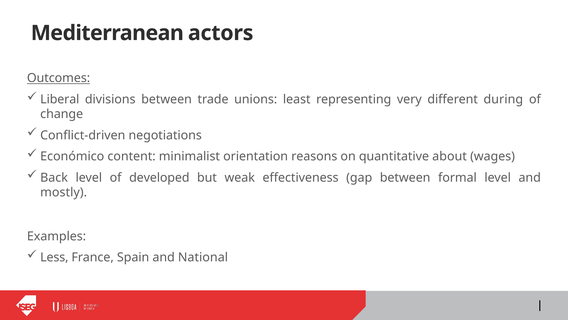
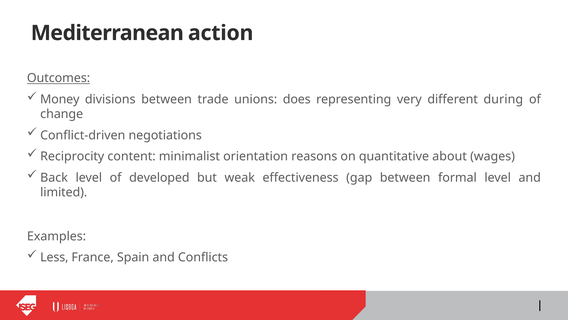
actors: actors -> action (221, 33)
Liberal: Liberal -> Money (60, 99)
least: least -> does (297, 99)
Económico: Económico -> Reciprocity (72, 156)
mostly: mostly -> limited (64, 192)
National: National -> Conflicts (203, 257)
